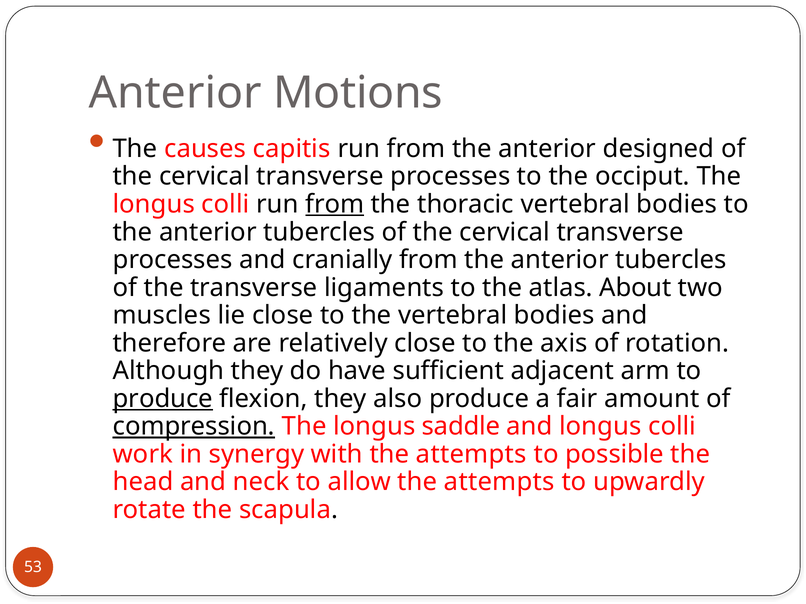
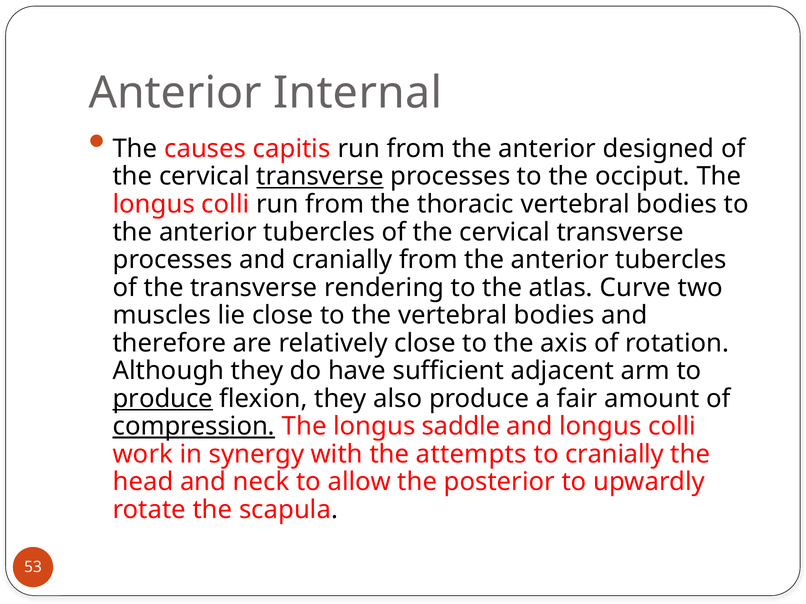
Motions: Motions -> Internal (358, 93)
transverse underline: none -> present (320, 177)
from underline: present -> none (335, 204)
ligaments: ligaments -> rendering (384, 288)
About: About -> Curve (635, 288)
to possible: possible -> cranially (615, 455)
allow the attempts: attempts -> posterior (499, 482)
